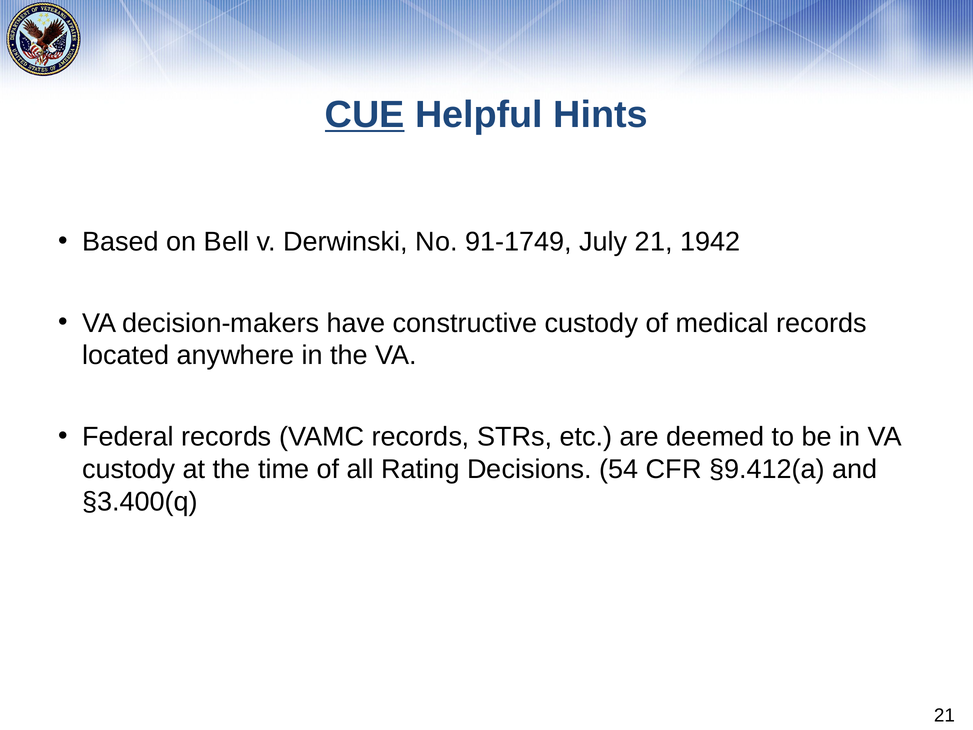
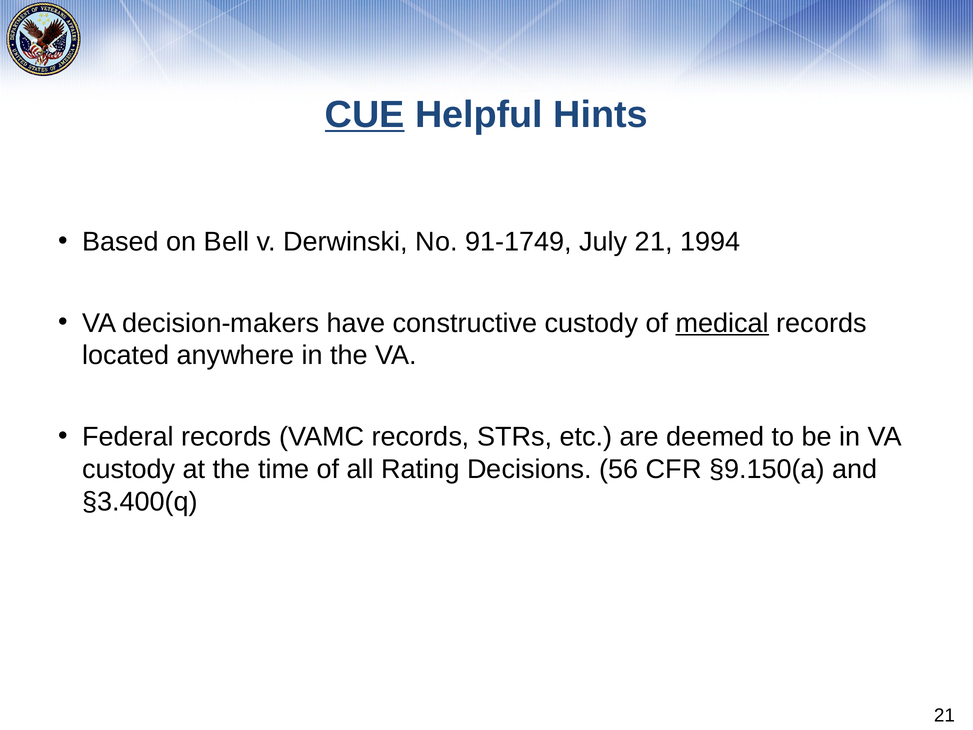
1942: 1942 -> 1994 (710, 242)
medical underline: none -> present (722, 323)
54: 54 -> 56 (619, 469)
§9.412(a: §9.412(a -> §9.150(a (767, 469)
